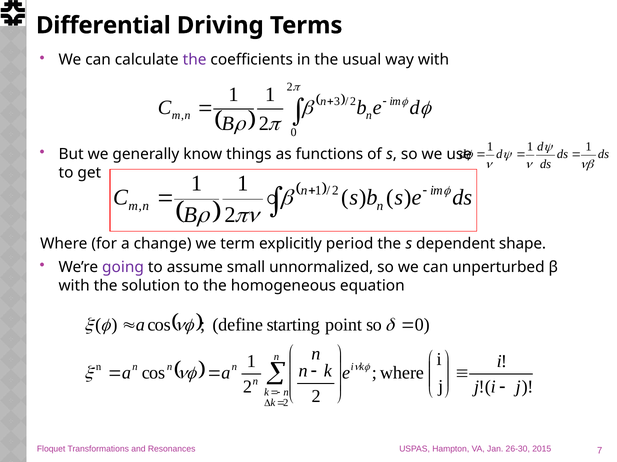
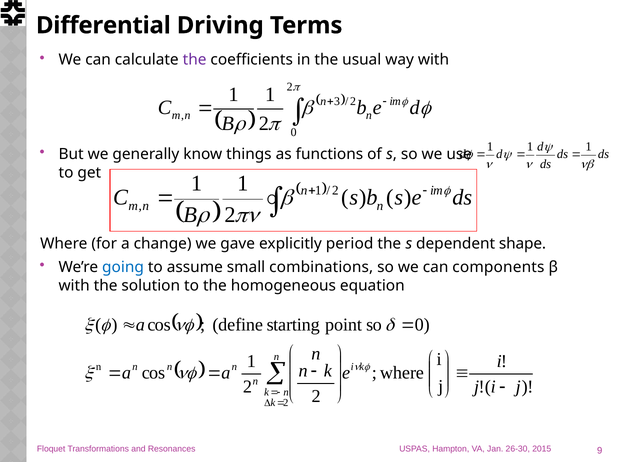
term: term -> gave (238, 244)
going colour: purple -> blue (123, 268)
unnormalized: unnormalized -> combinations (321, 268)
unperturbed: unperturbed -> components (498, 268)
7: 7 -> 9 (600, 451)
